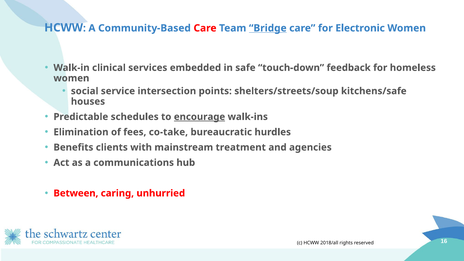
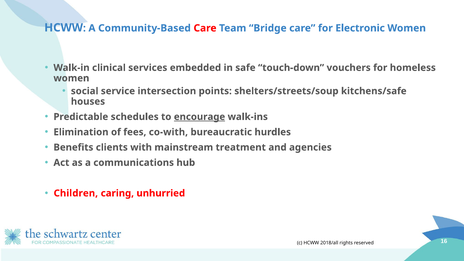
Bridge underline: present -> none (268, 28)
feedback: feedback -> vouchers (349, 68)
co-take: co-take -> co-with (168, 132)
Between: Between -> Children (76, 193)
